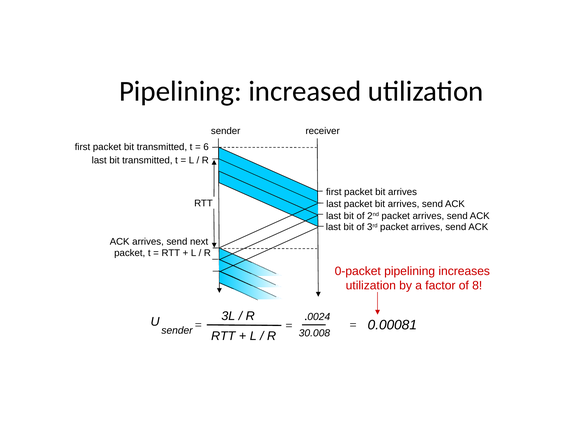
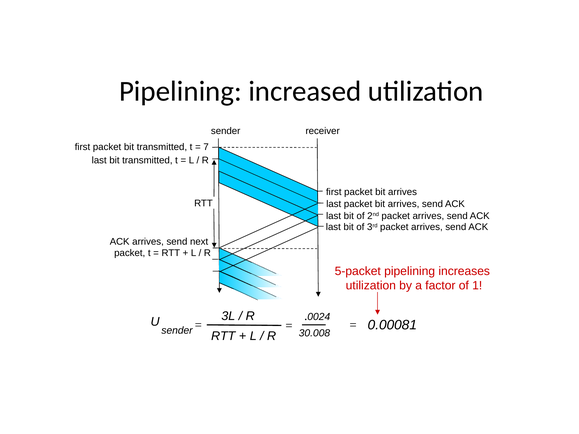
6: 6 -> 7 (206, 147)
0-packet: 0-packet -> 5-packet (358, 271)
8: 8 -> 1 (477, 286)
